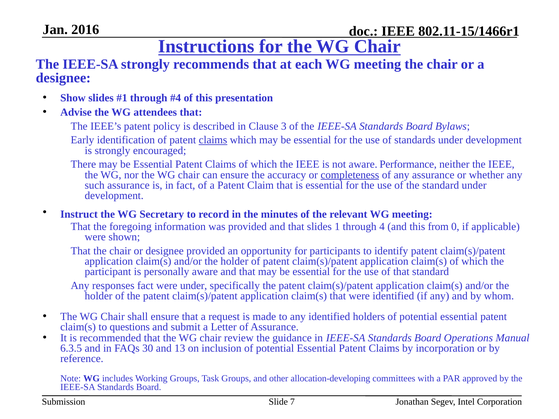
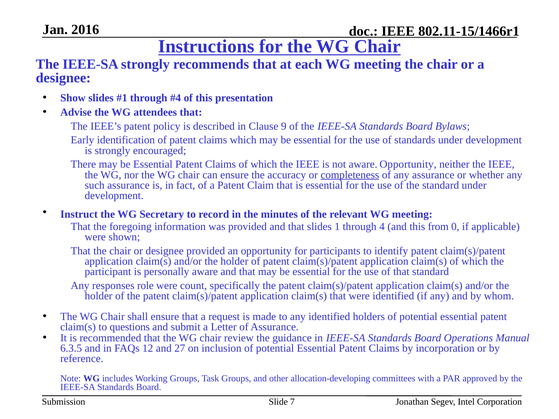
3: 3 -> 9 (284, 126)
claims underline: present -> none (213, 140)
aware Performance: Performance -> Opportunity (408, 164)
responses fact: fact -> role (145, 286)
were under: under -> count (194, 286)
30: 30 -> 12 (148, 348)
13: 13 -> 27 (180, 348)
